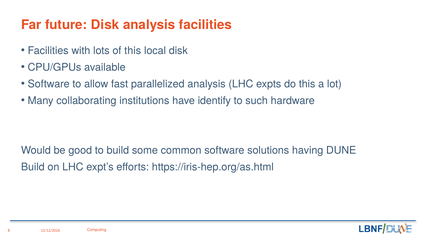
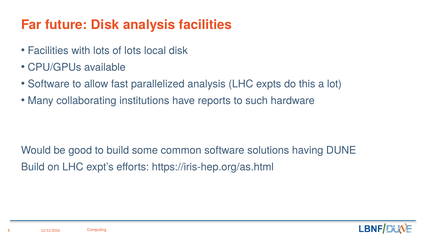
of this: this -> lots (133, 51)
identify: identify -> reports (214, 101)
